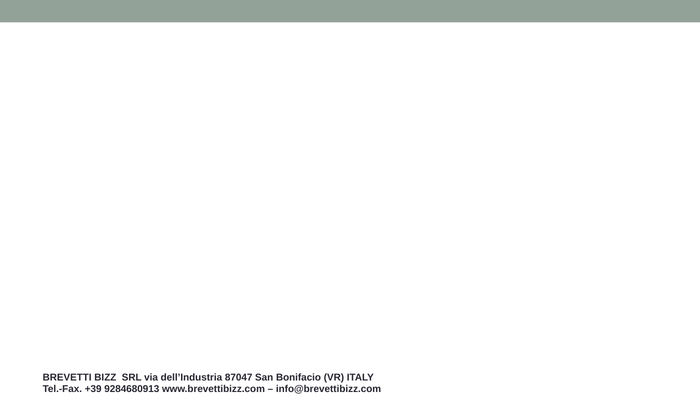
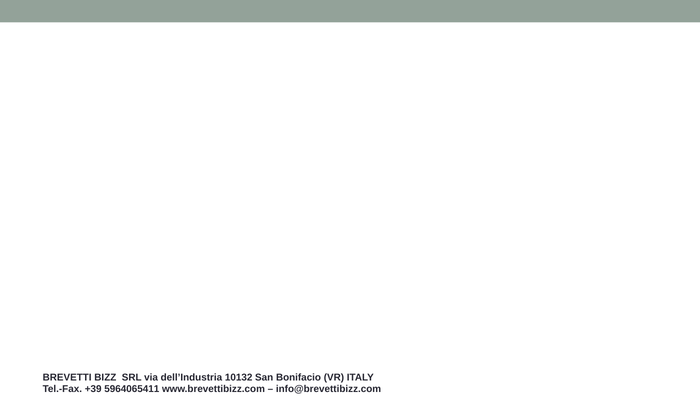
87047: 87047 -> 10132 (239, 377)
9284680913: 9284680913 -> 5964065411 (132, 389)
